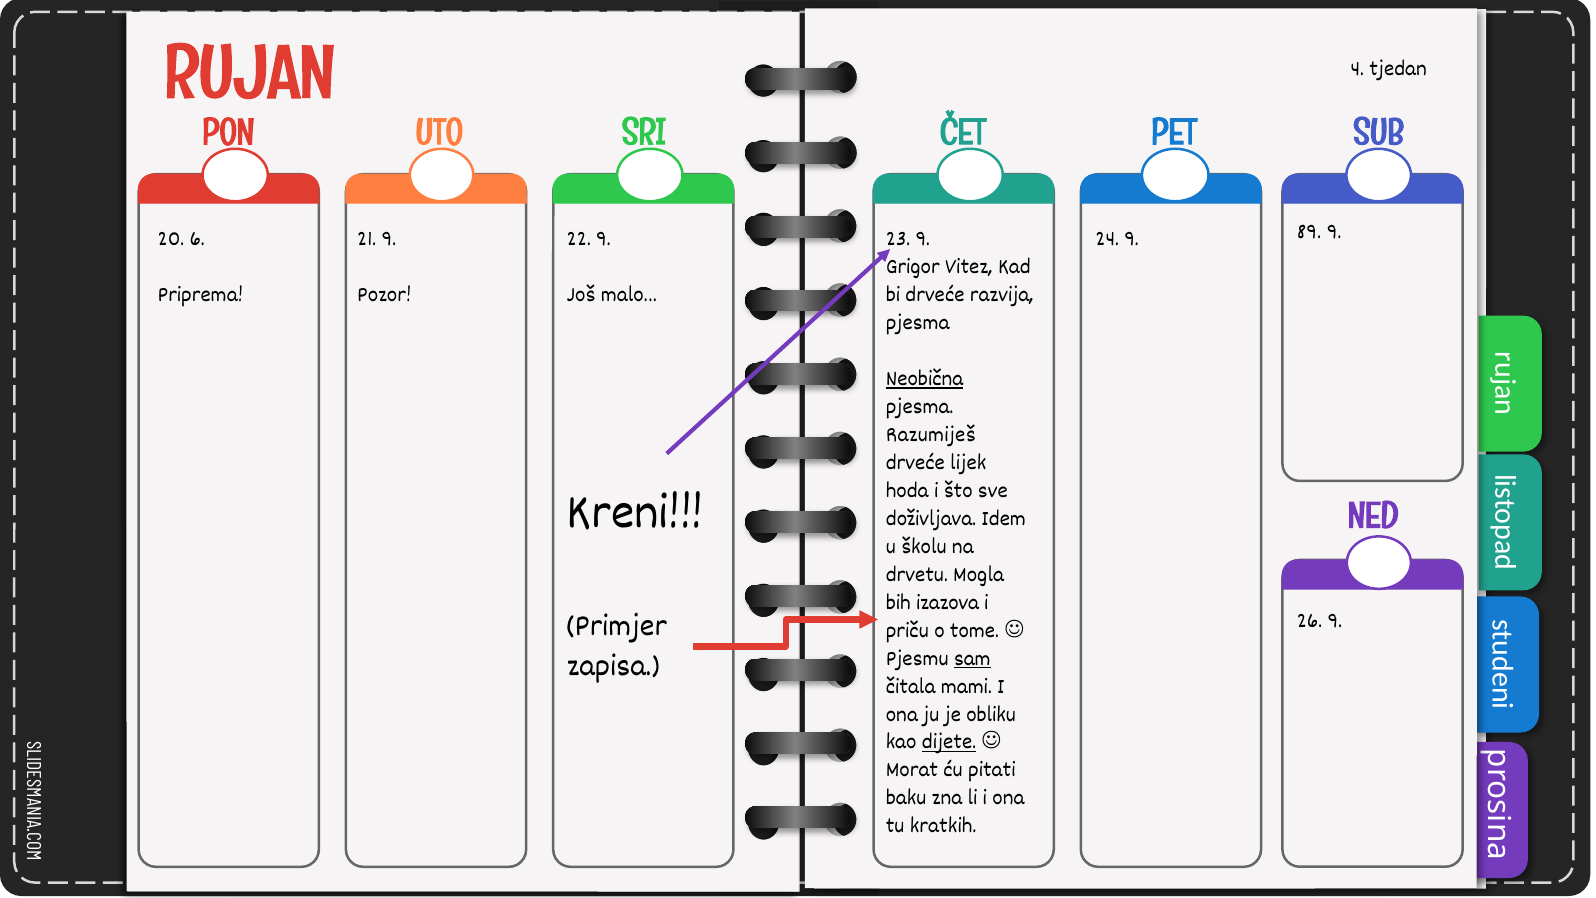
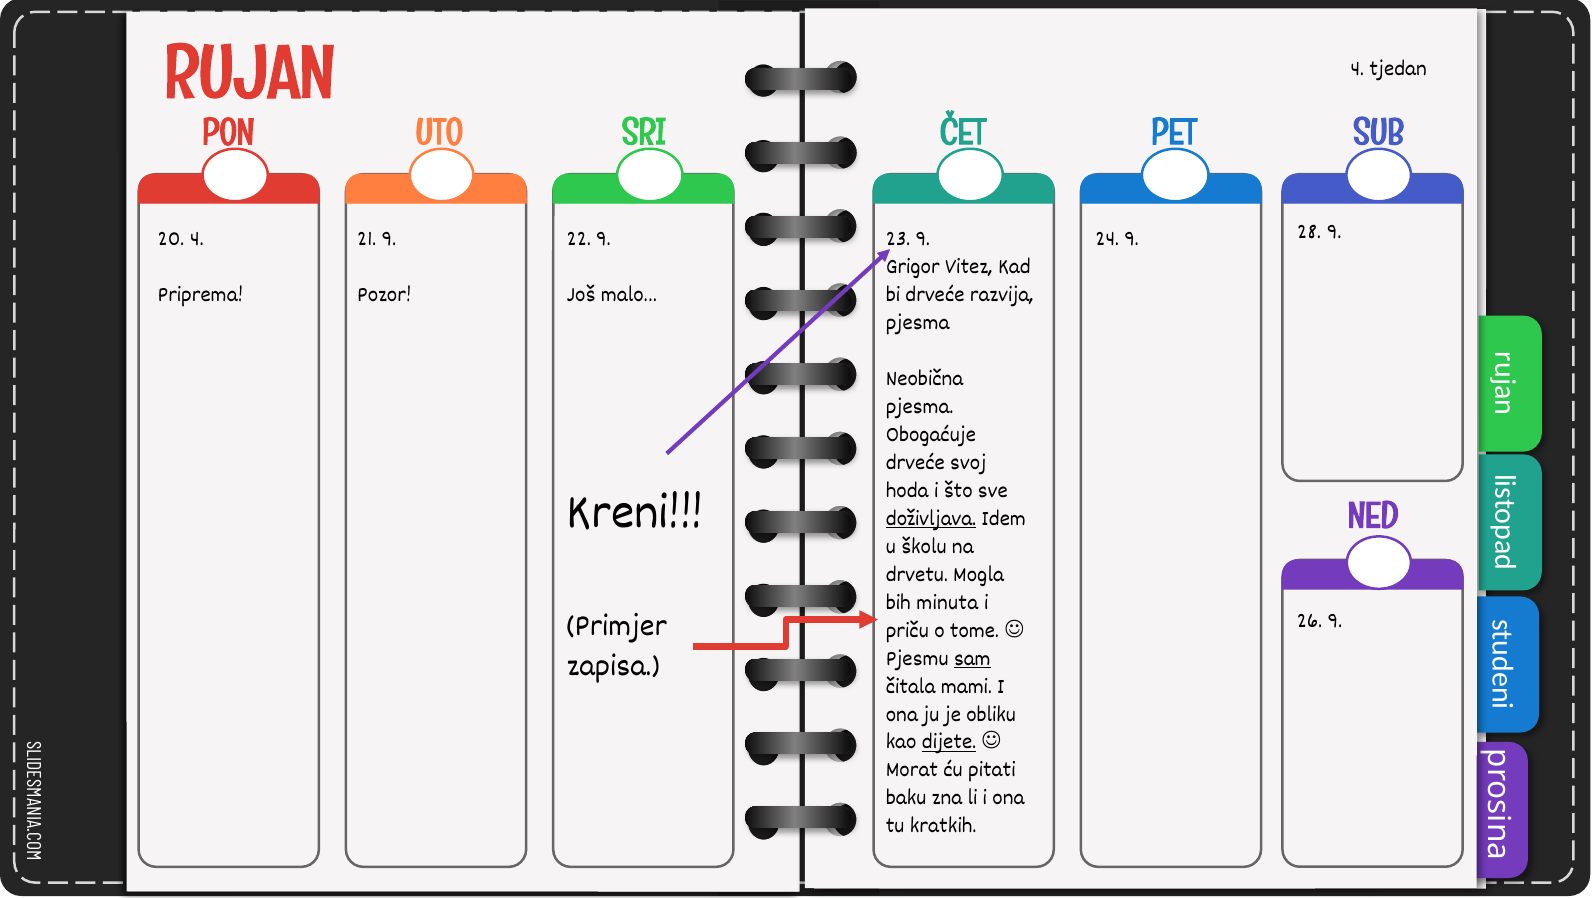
20 6: 6 -> 4 (197, 238)
89: 89 -> 28 (1309, 231)
Neobična underline: present -> none (925, 378)
Razumiješ: Razumiješ -> Obogaćuje (931, 434)
lijek: lijek -> svoj (968, 462)
doživljava underline: none -> present (931, 518)
izazova: izazova -> minuta (947, 601)
